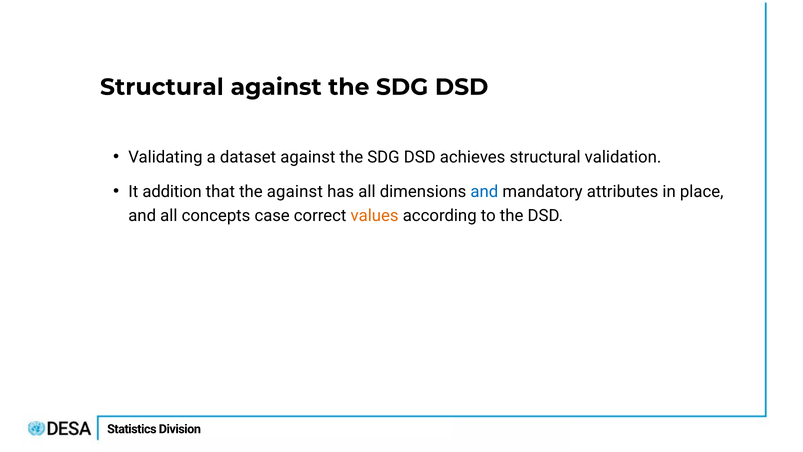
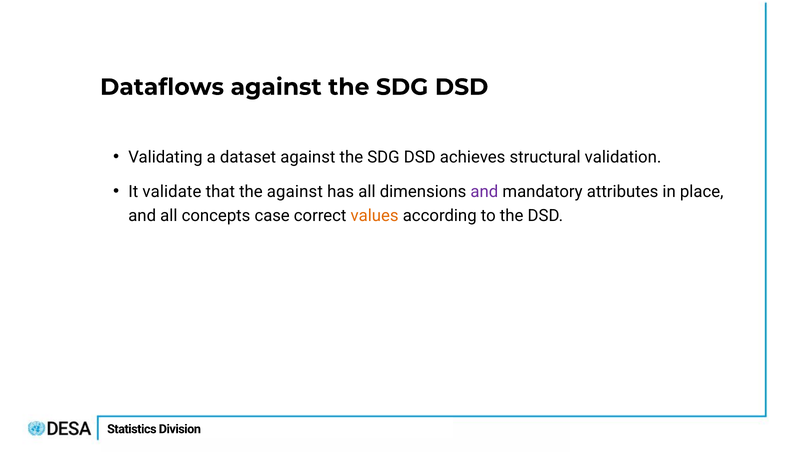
Structural: Structural -> Dataflows (162, 87)
addition: addition -> validate (172, 191)
and colour: blue -> purple (484, 191)
